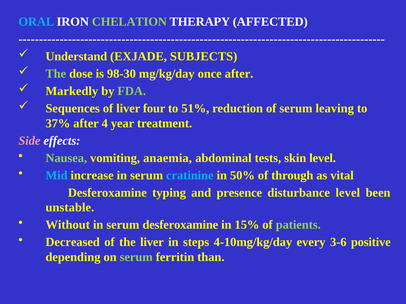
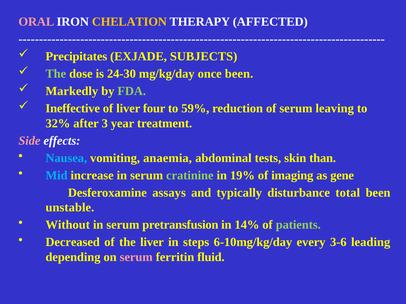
ORAL colour: light blue -> pink (36, 22)
CHELATION colour: light green -> yellow (129, 22)
Understand: Understand -> Precipitates (76, 57)
98-30: 98-30 -> 24-30 (121, 74)
once after: after -> been (239, 74)
Sequences: Sequences -> Ineffective (73, 109)
51%: 51% -> 59% (195, 109)
37%: 37% -> 32% (58, 124)
4: 4 -> 3 (105, 124)
Nausea colour: light green -> light blue (66, 158)
skin level: level -> than (323, 158)
cratinine colour: light blue -> light green (190, 176)
50%: 50% -> 19% (242, 176)
through: through -> imaging (292, 176)
vital: vital -> gene (342, 176)
typing: typing -> assays (169, 193)
presence: presence -> typically (239, 193)
disturbance level: level -> total (348, 193)
serum desferoxamine: desferoxamine -> pretransfusion (180, 225)
15%: 15% -> 14% (247, 225)
4-10mg/kg/day: 4-10mg/kg/day -> 6-10mg/kg/day (253, 243)
positive: positive -> leading (371, 243)
serum colour: light green -> pink (136, 257)
than: than -> fluid (211, 257)
